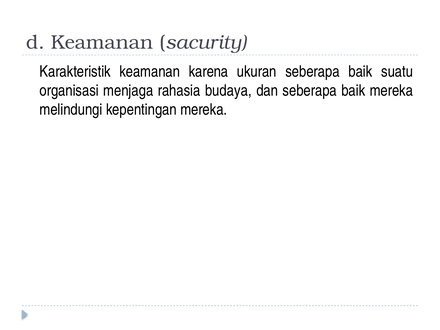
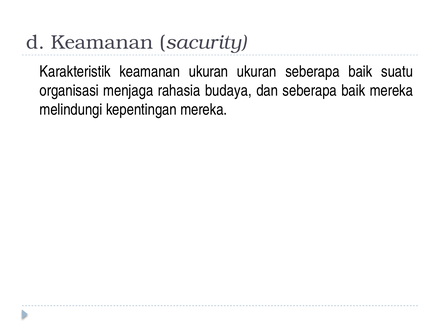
keamanan karena: karena -> ukuran (209, 71)
